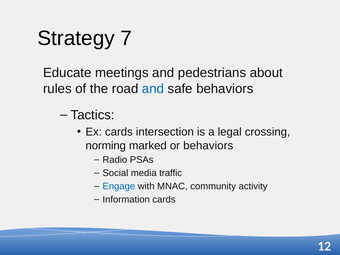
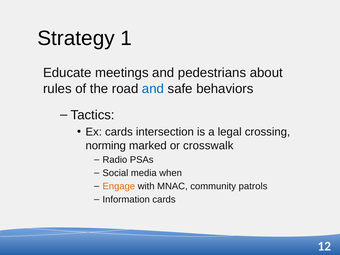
7: 7 -> 1 (126, 38)
or behaviors: behaviors -> crosswalk (208, 146)
traffic: traffic -> when (171, 173)
Engage colour: blue -> orange (119, 186)
activity: activity -> patrols (253, 186)
